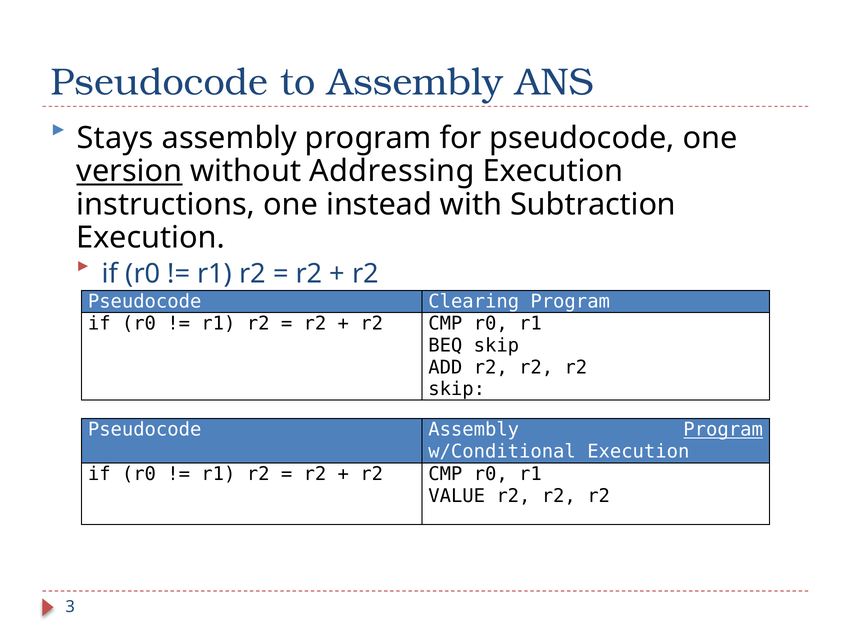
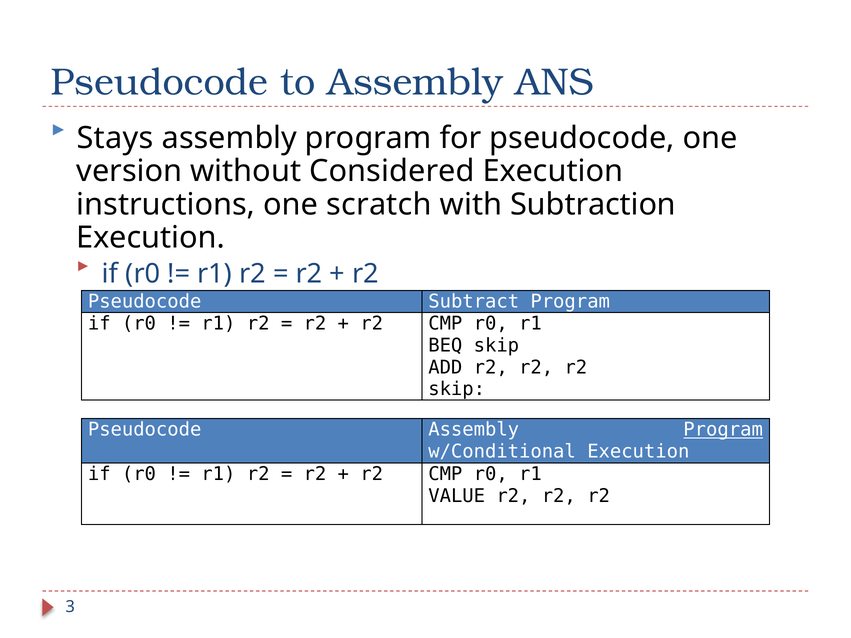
version underline: present -> none (129, 171)
Addressing: Addressing -> Considered (392, 171)
instead: instead -> scratch (379, 205)
Clearing: Clearing -> Subtract (474, 302)
